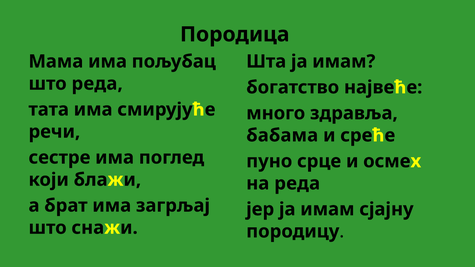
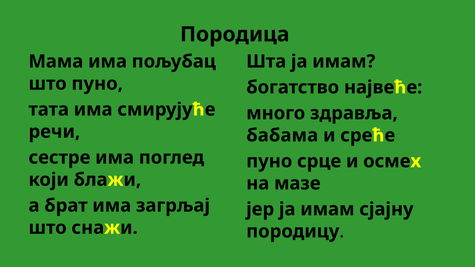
што реда: реда -> пуно (97, 84)
на реда: реда -> мазе (297, 184)
